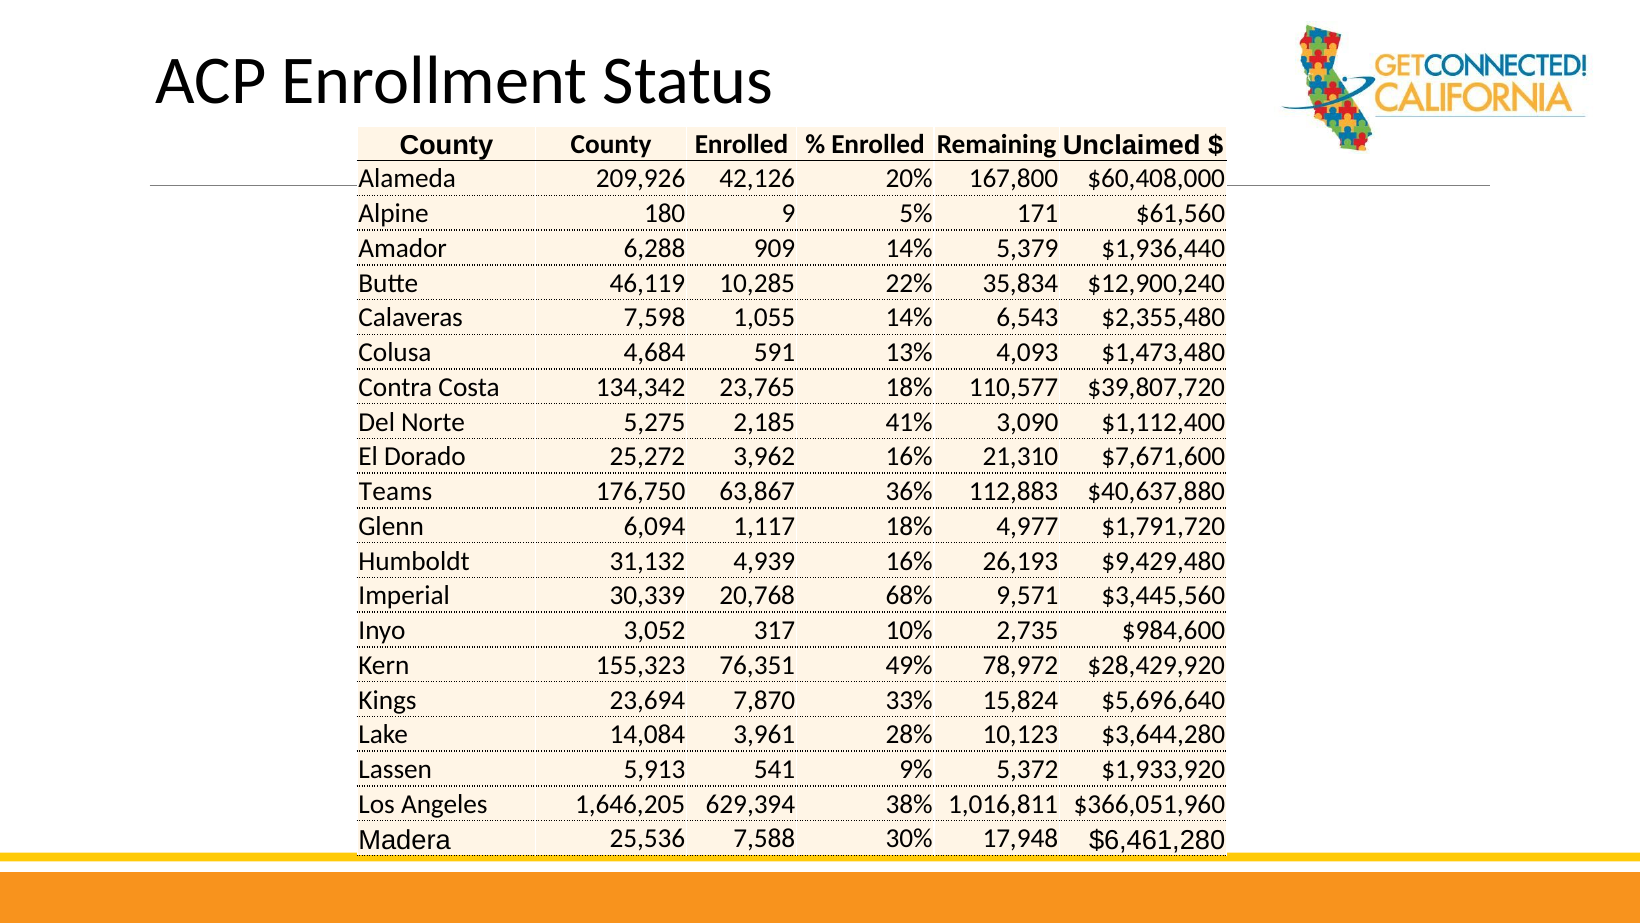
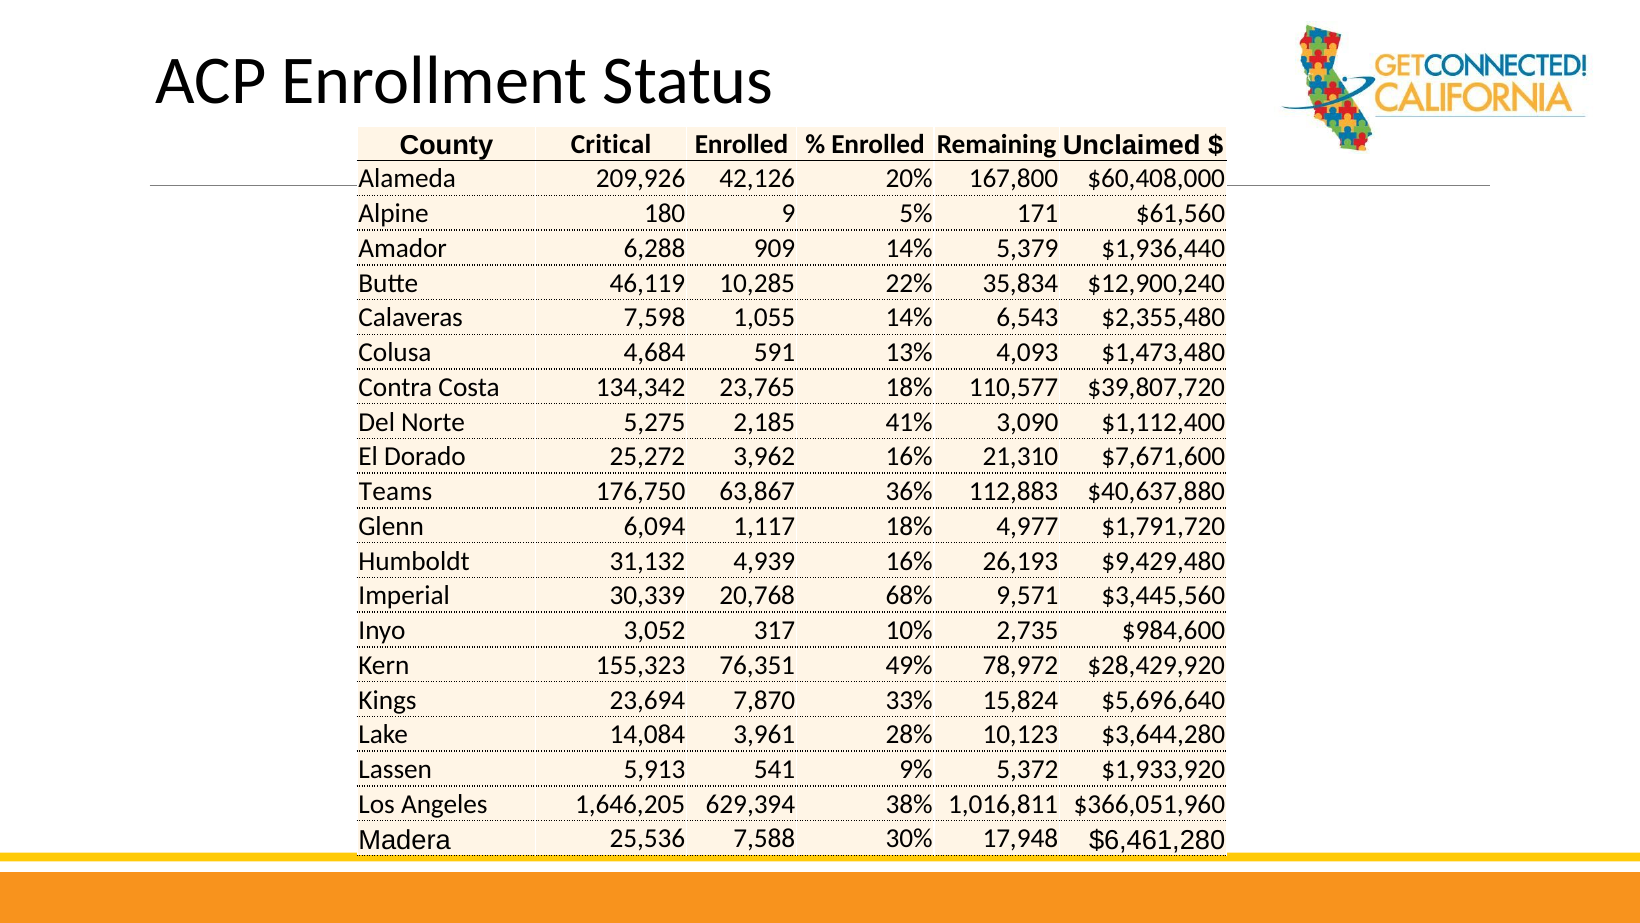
County County: County -> Critical (611, 144)
